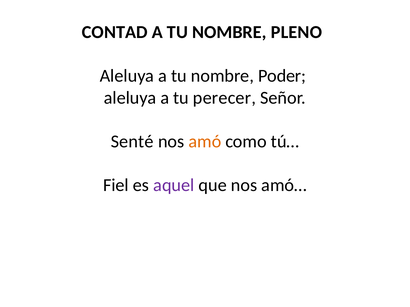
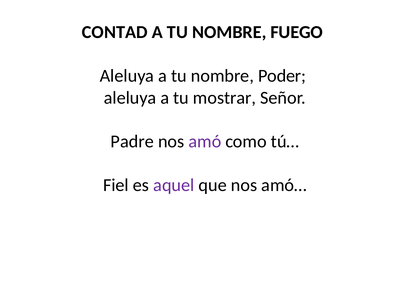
PLENO: PLENO -> FUEGO (297, 32)
perecer: perecer -> mostrar (225, 98)
Senté: Senté -> Padre (132, 142)
amó colour: orange -> purple (205, 142)
